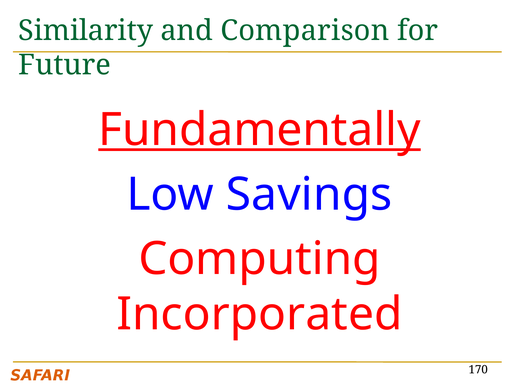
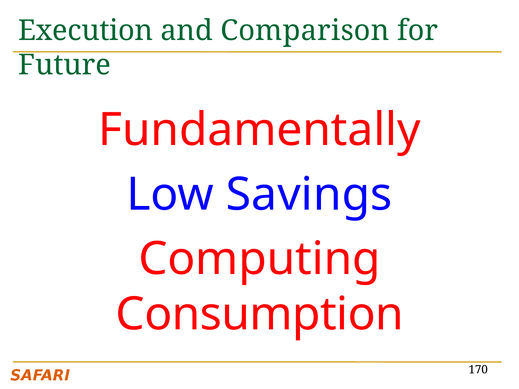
Similarity: Similarity -> Execution (86, 31)
Fundamentally underline: present -> none (259, 130)
Incorporated: Incorporated -> Consumption (260, 315)
